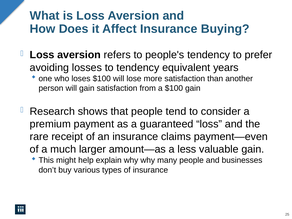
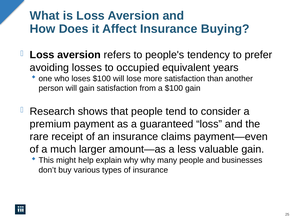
to tendency: tendency -> occupied (138, 68)
